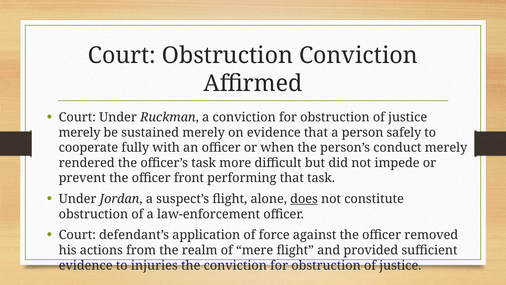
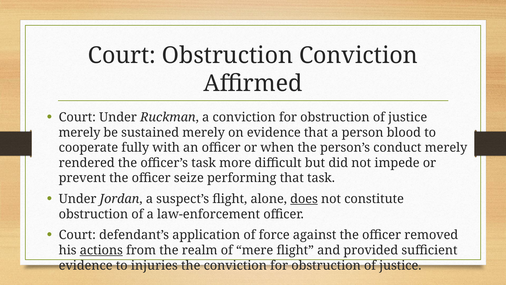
safely: safely -> blood (404, 132)
front: front -> seize (189, 178)
actions underline: none -> present (101, 250)
